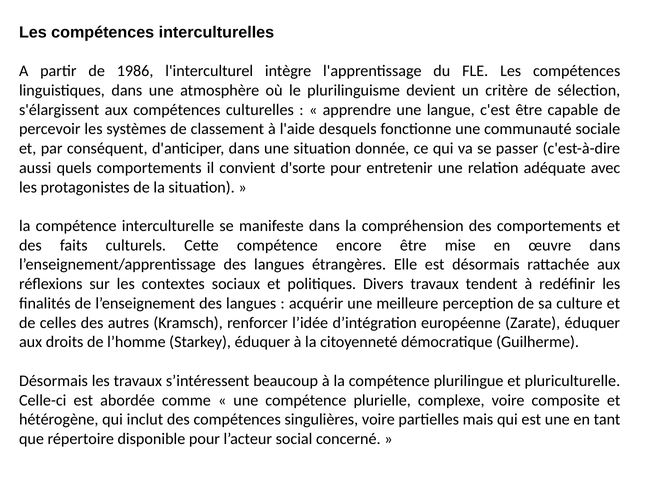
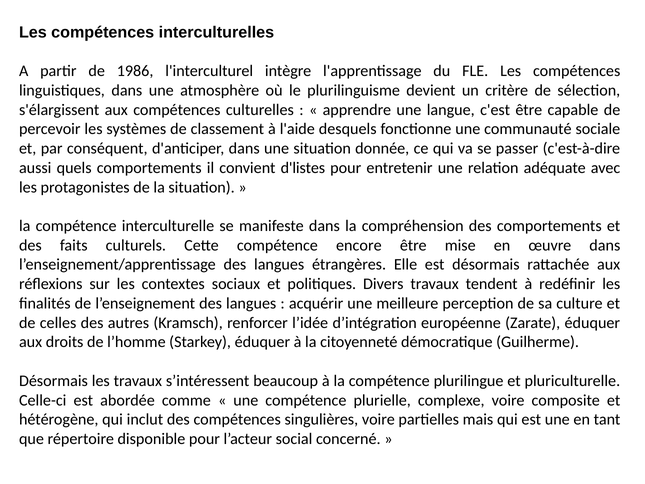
d'sorte: d'sorte -> d'listes (303, 168)
